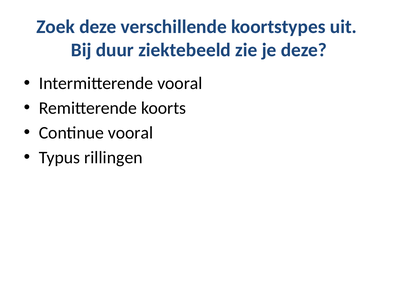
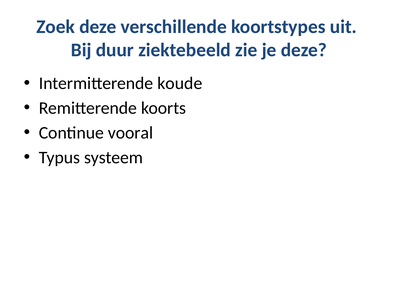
Intermitterende vooral: vooral -> koude (180, 83)
rillingen: rillingen -> systeem (114, 158)
